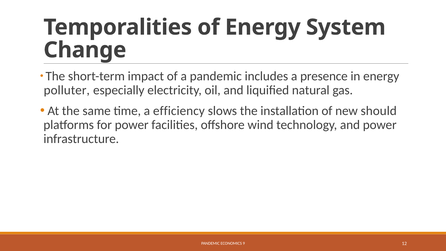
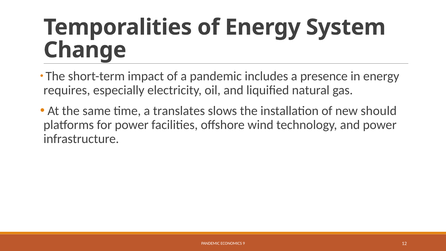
polluter: polluter -> requires (67, 90)
efficiency: efficiency -> translates (179, 111)
